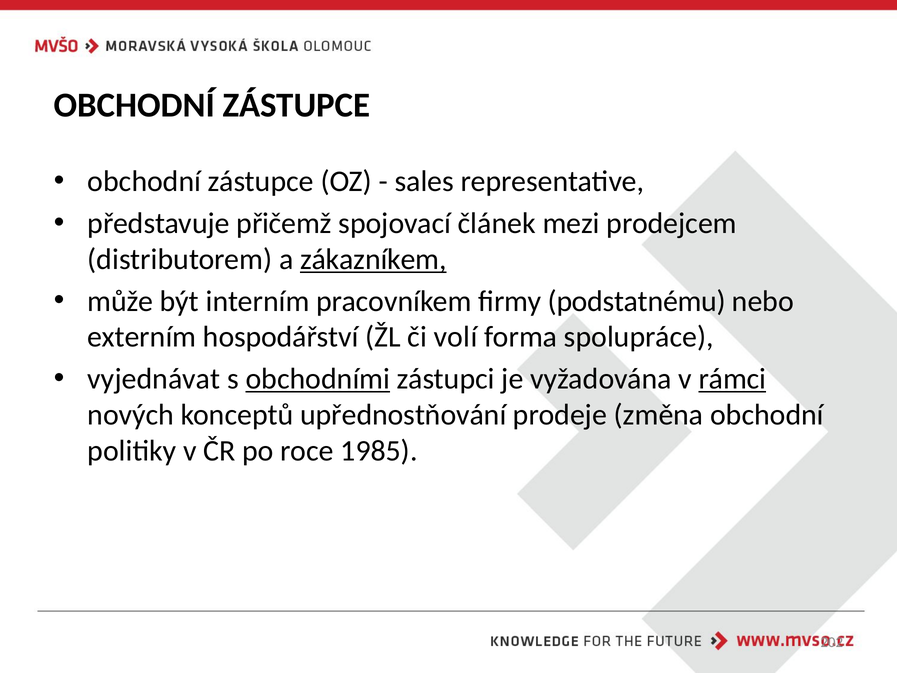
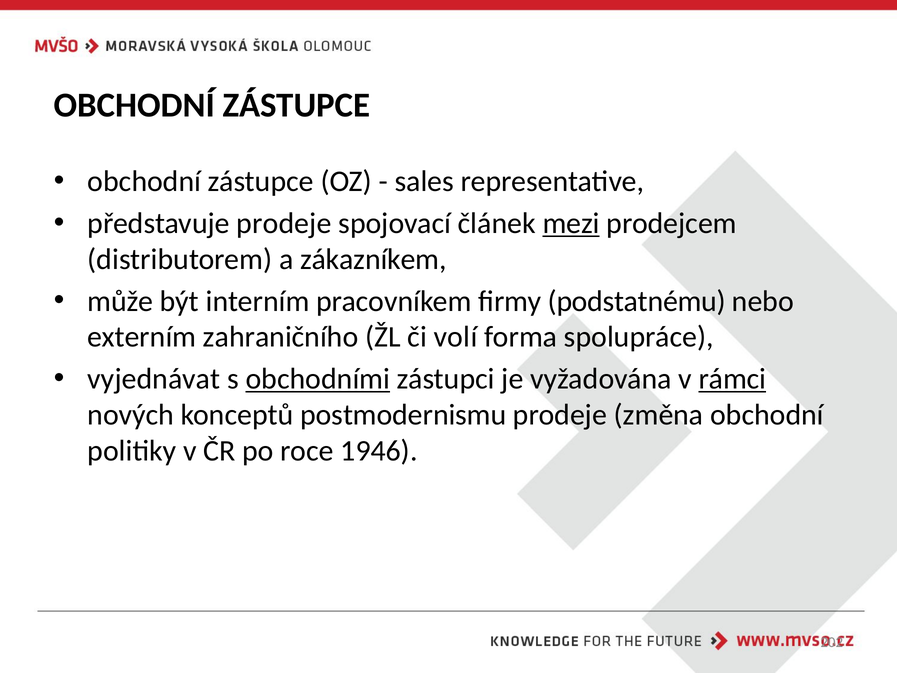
představuje přičemž: přičemž -> prodeje (284, 223)
mezi underline: none -> present (571, 223)
zákazníkem underline: present -> none (373, 259)
hospodářství: hospodářství -> zahraničního (281, 337)
upřednostňování: upřednostňování -> postmodernismu (403, 415)
1985: 1985 -> 1946 (379, 451)
